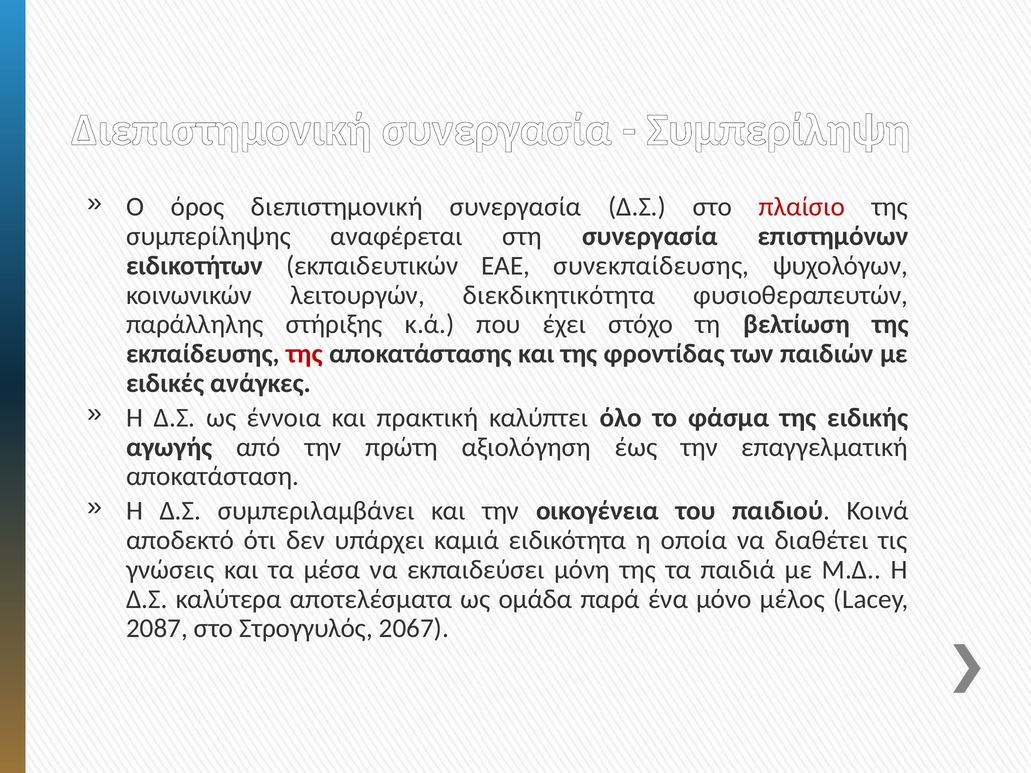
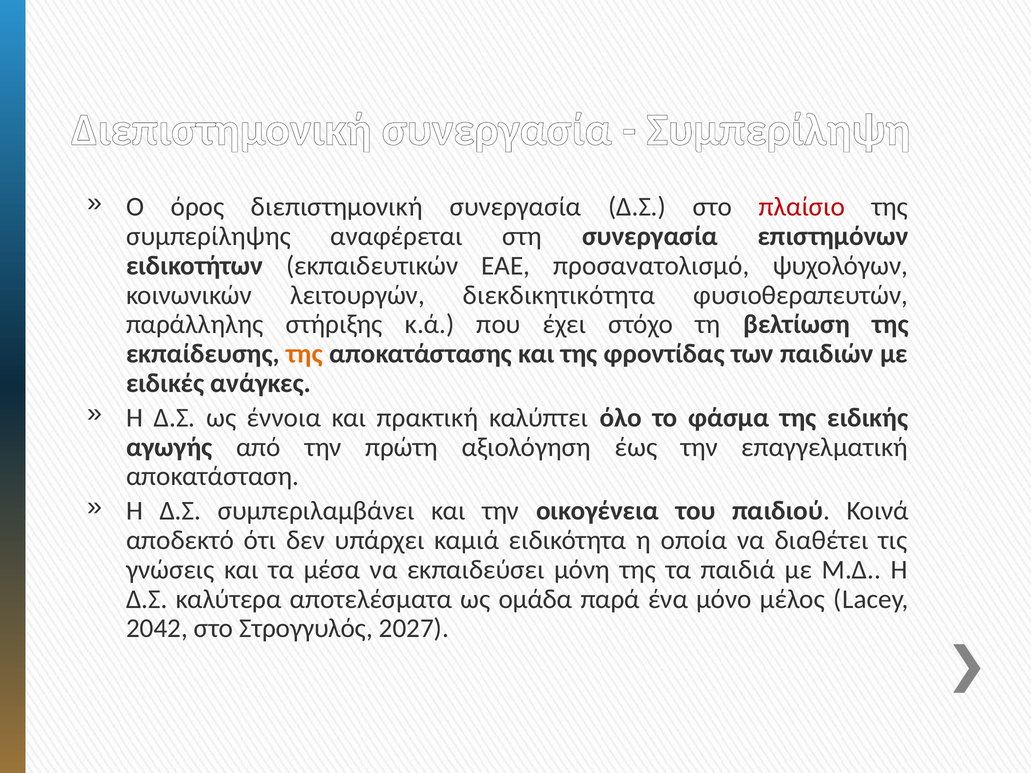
συνεκπαίδευσης: συνεκπαίδευσης -> προσανατολισμό (651, 266)
της colour: red -> orange (304, 354)
2087: 2087 -> 2042 (157, 629)
2067: 2067 -> 2027 (414, 629)
